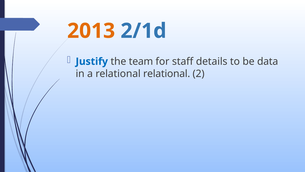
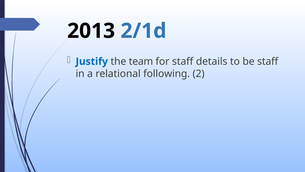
2013 colour: orange -> black (91, 31)
be data: data -> staff (268, 61)
relational relational: relational -> following (167, 74)
